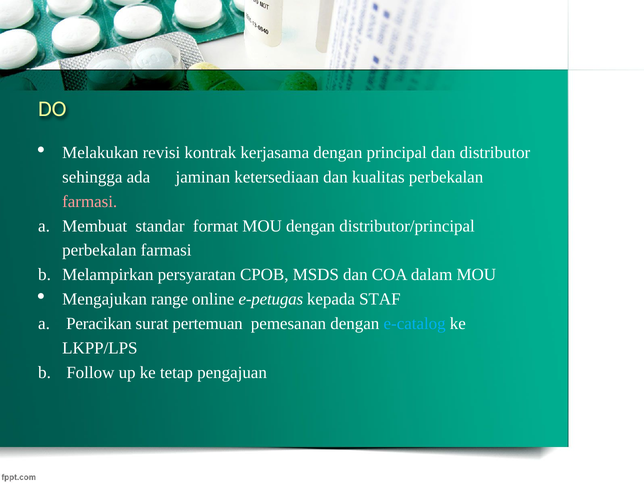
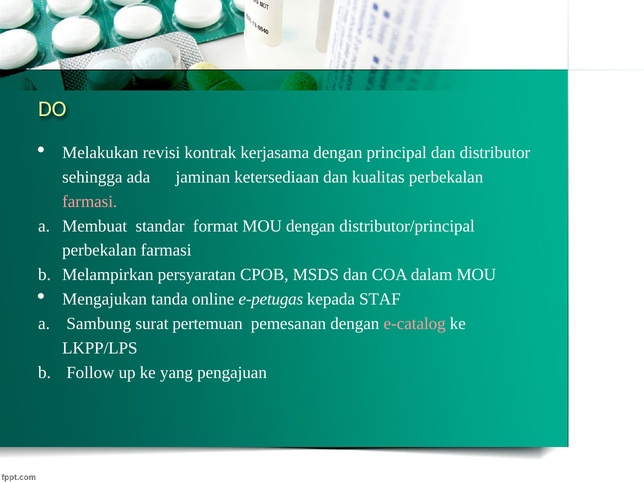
range: range -> tanda (170, 299)
Peracikan: Peracikan -> Sambung (99, 324)
e-catalog colour: light blue -> pink (415, 324)
tetap: tetap -> yang (177, 373)
